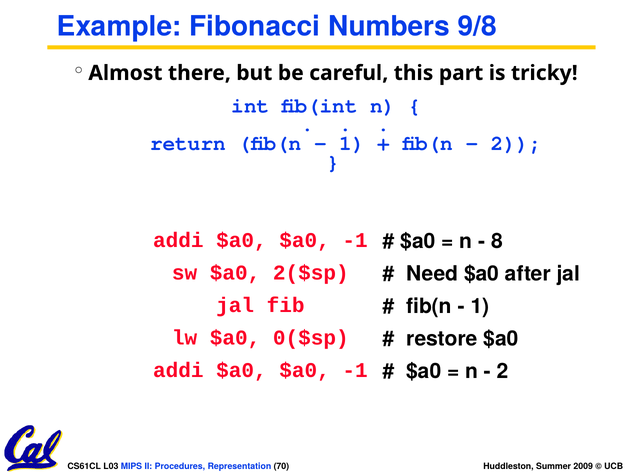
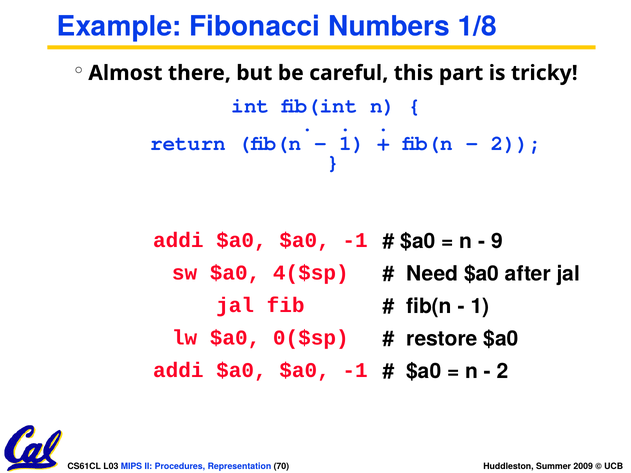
9/8: 9/8 -> 1/8 (477, 26)
8: 8 -> 9 (497, 241)
2($sp: 2($sp -> 4($sp (311, 273)
